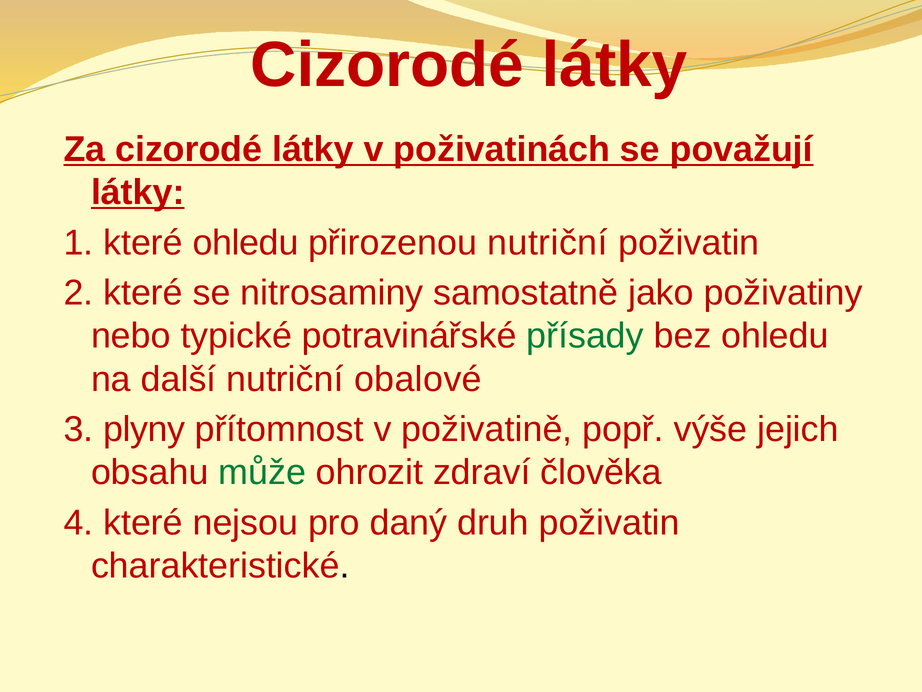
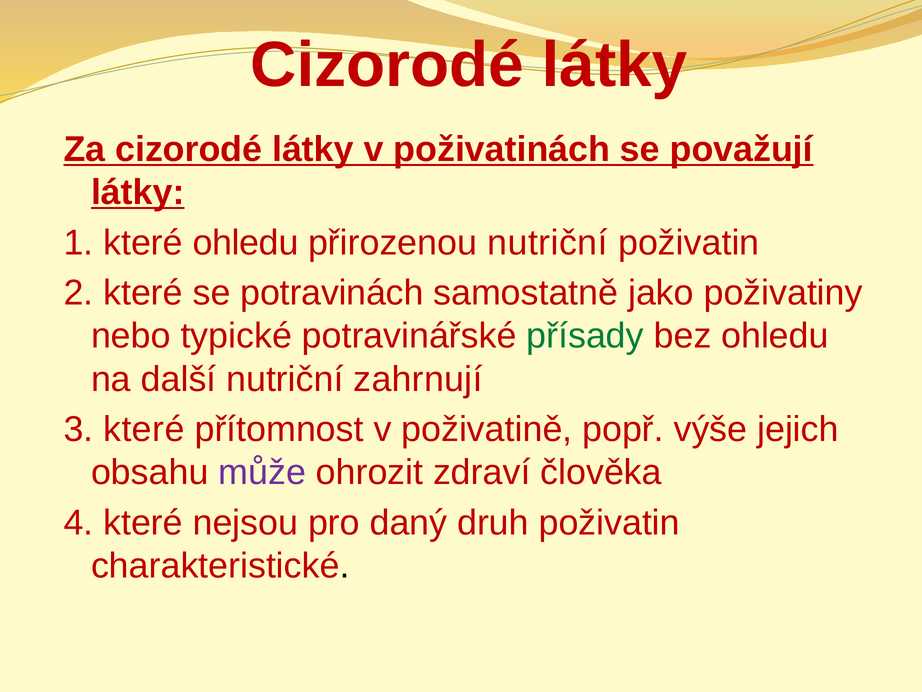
nitrosaminy: nitrosaminy -> potravinách (332, 293)
obalové: obalové -> zahrnují (418, 379)
3 plyny: plyny -> které (144, 429)
může colour: green -> purple (262, 472)
